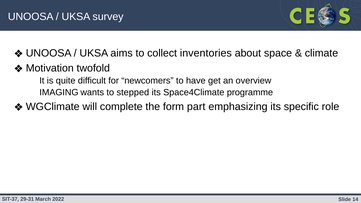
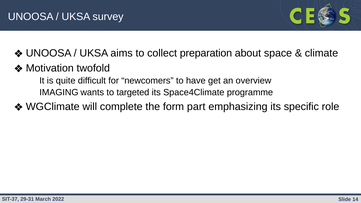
inventories: inventories -> preparation (206, 53)
stepped: stepped -> targeted (133, 92)
